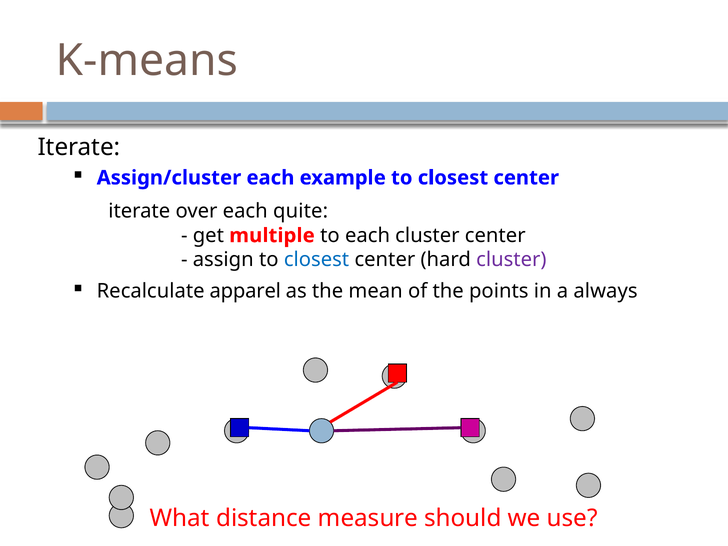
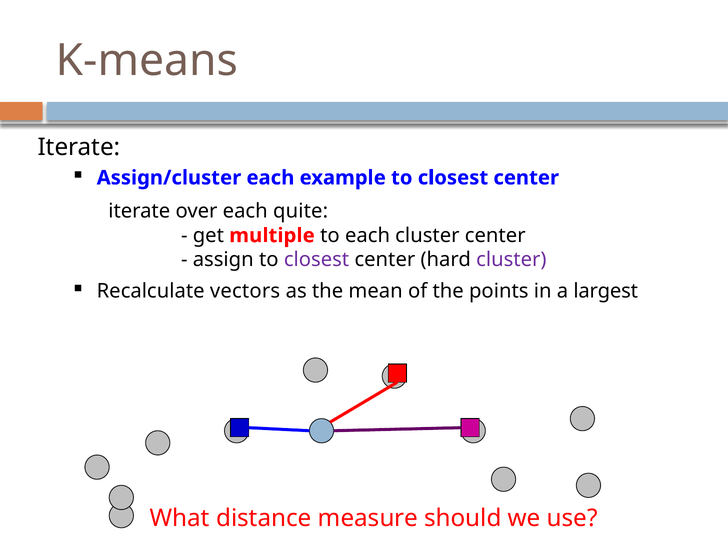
closest colour: blue -> purple (317, 260)
apparel: apparel -> vectors (245, 291)
always: always -> largest (606, 291)
